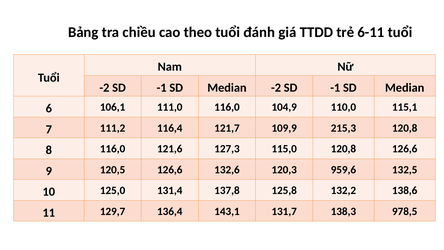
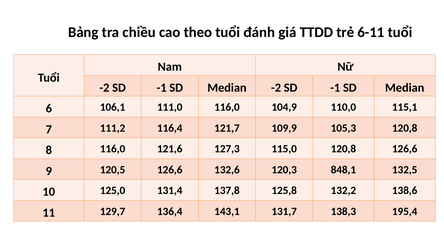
215,3: 215,3 -> 105,3 (343, 128)
959,6: 959,6 -> 848,1 (343, 170)
978,5: 978,5 -> 195,4 (405, 211)
